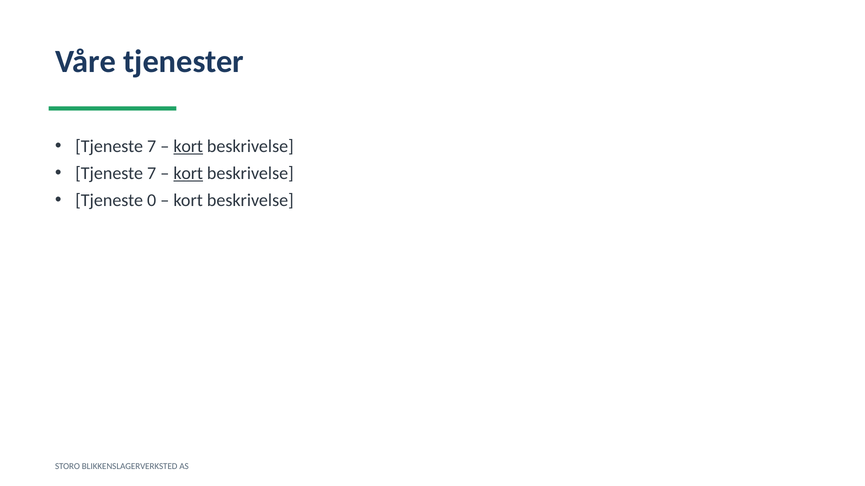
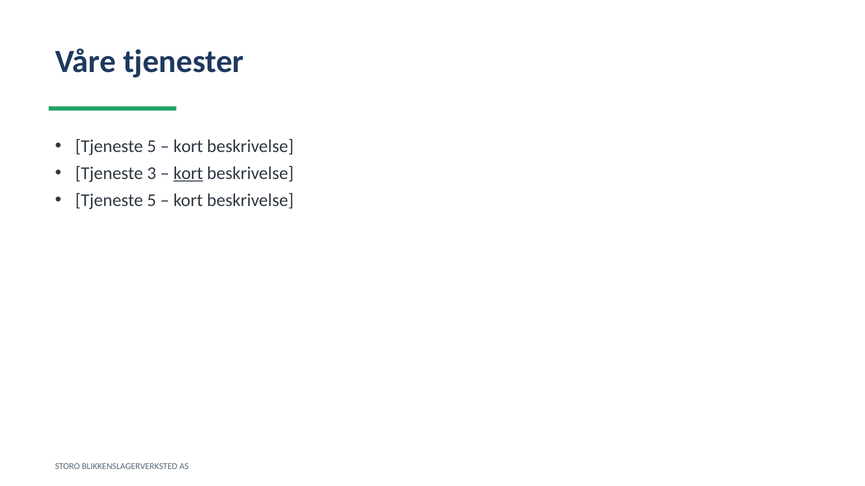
7: 7 -> 5 (152, 147)
kort underline: present -> none (188, 147)
7: 7 -> 3 (152, 174)
0: 0 -> 5 (152, 201)
